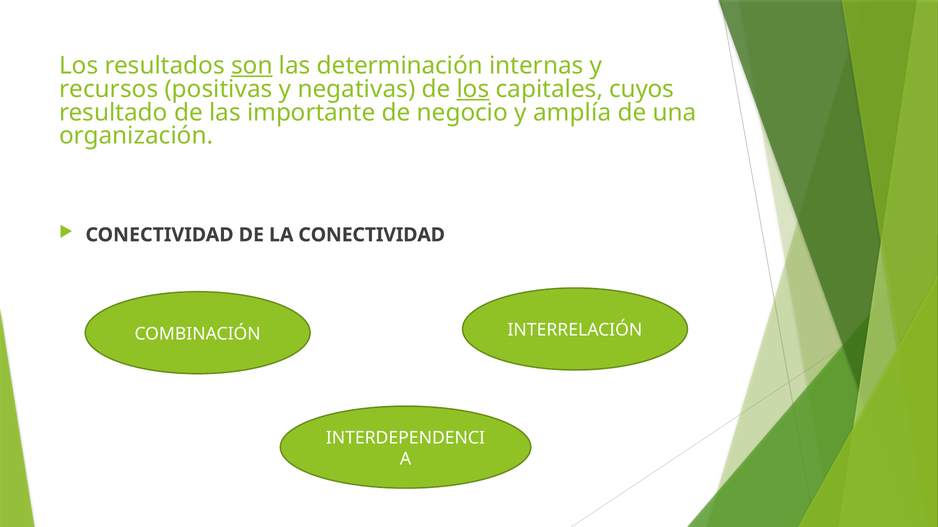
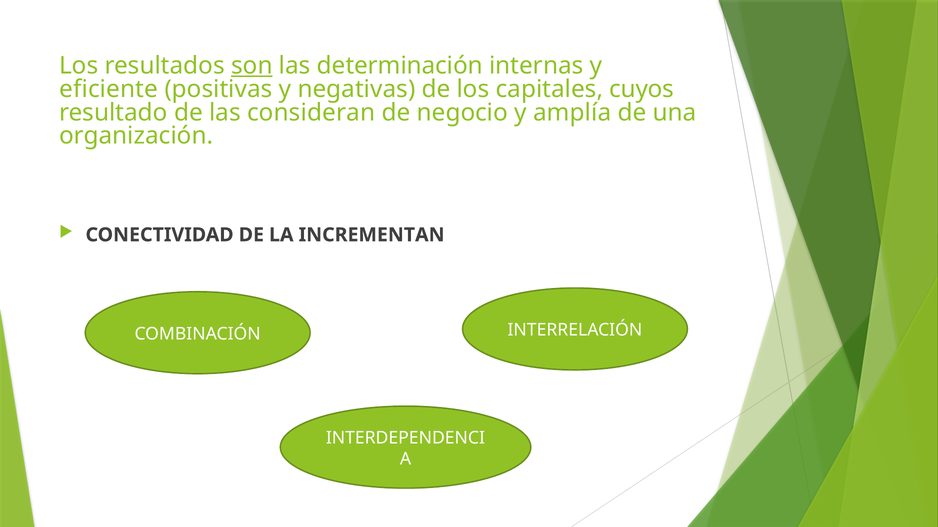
recursos: recursos -> eficiente (109, 89)
los underline: present -> none (473, 89)
importante: importante -> consideran (311, 113)
LA CONECTIVIDAD: CONECTIVIDAD -> INCREMENTAN (372, 235)
